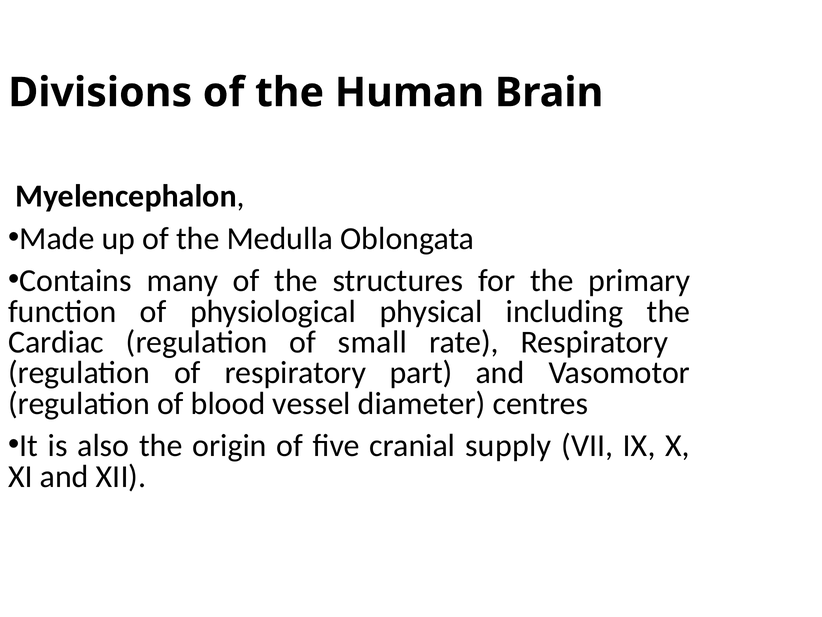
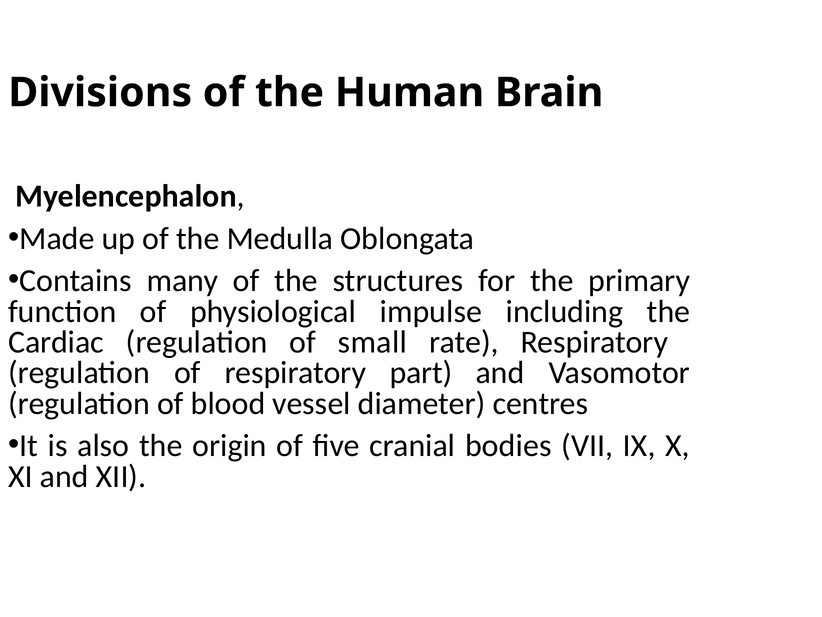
physical: physical -> impulse (431, 311)
supply: supply -> bodies (508, 445)
